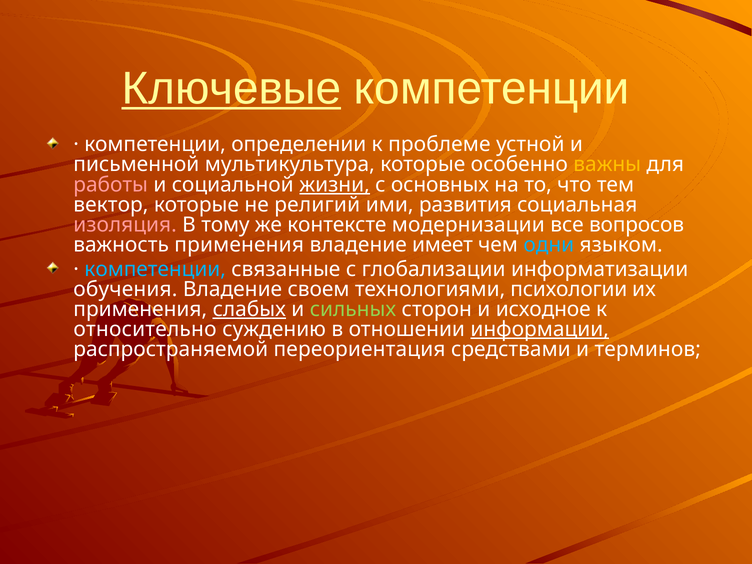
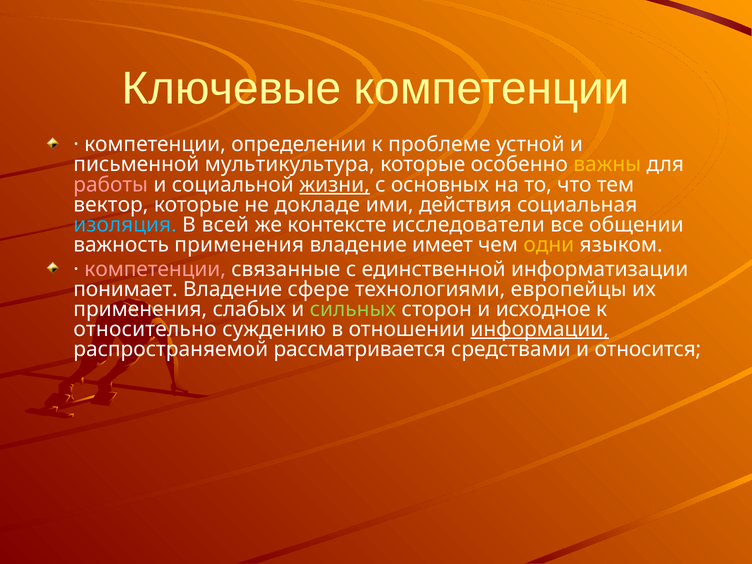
Ключевые underline: present -> none (232, 88)
религий: религий -> докладе (317, 205)
развития: развития -> действия (465, 205)
изоляция colour: pink -> light blue (125, 225)
тому: тому -> всей (225, 225)
модернизации: модернизации -> исследователи (468, 225)
вопросов: вопросов -> общении (636, 225)
одни colour: light blue -> yellow (549, 245)
компетенции colour: light blue -> pink (155, 269)
глобализации: глобализации -> единственной (434, 269)
обучения: обучения -> понимает (126, 289)
своем: своем -> сфере (318, 289)
психологии: психологии -> европейцы (569, 289)
слабых underline: present -> none (249, 309)
переориентация: переориентация -> рассматривается (360, 349)
терминов: терминов -> относится (648, 349)
